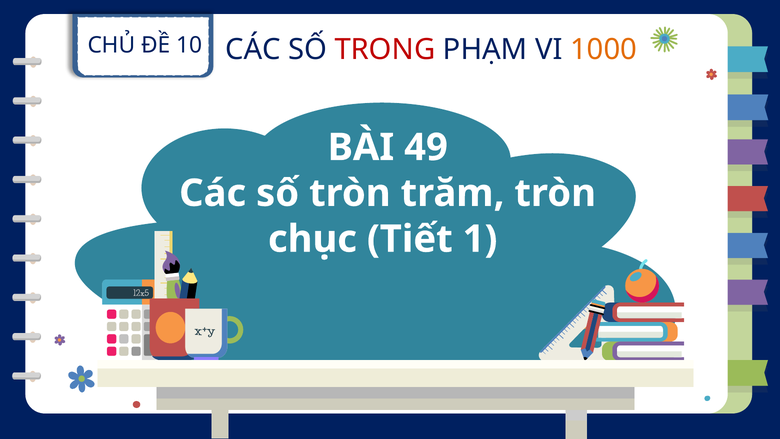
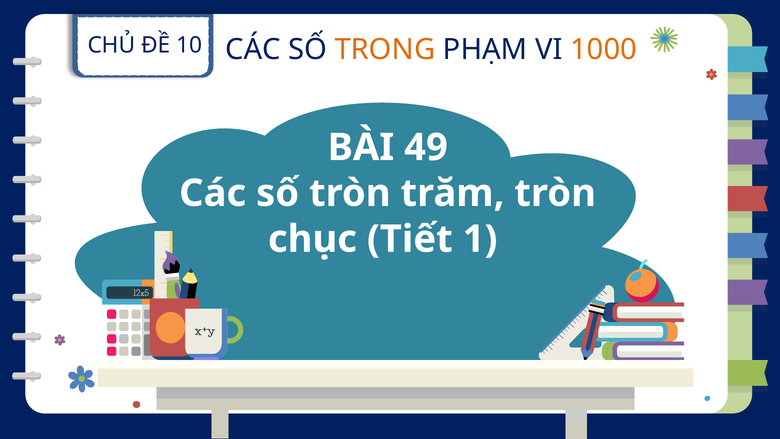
TRONG colour: red -> orange (385, 49)
